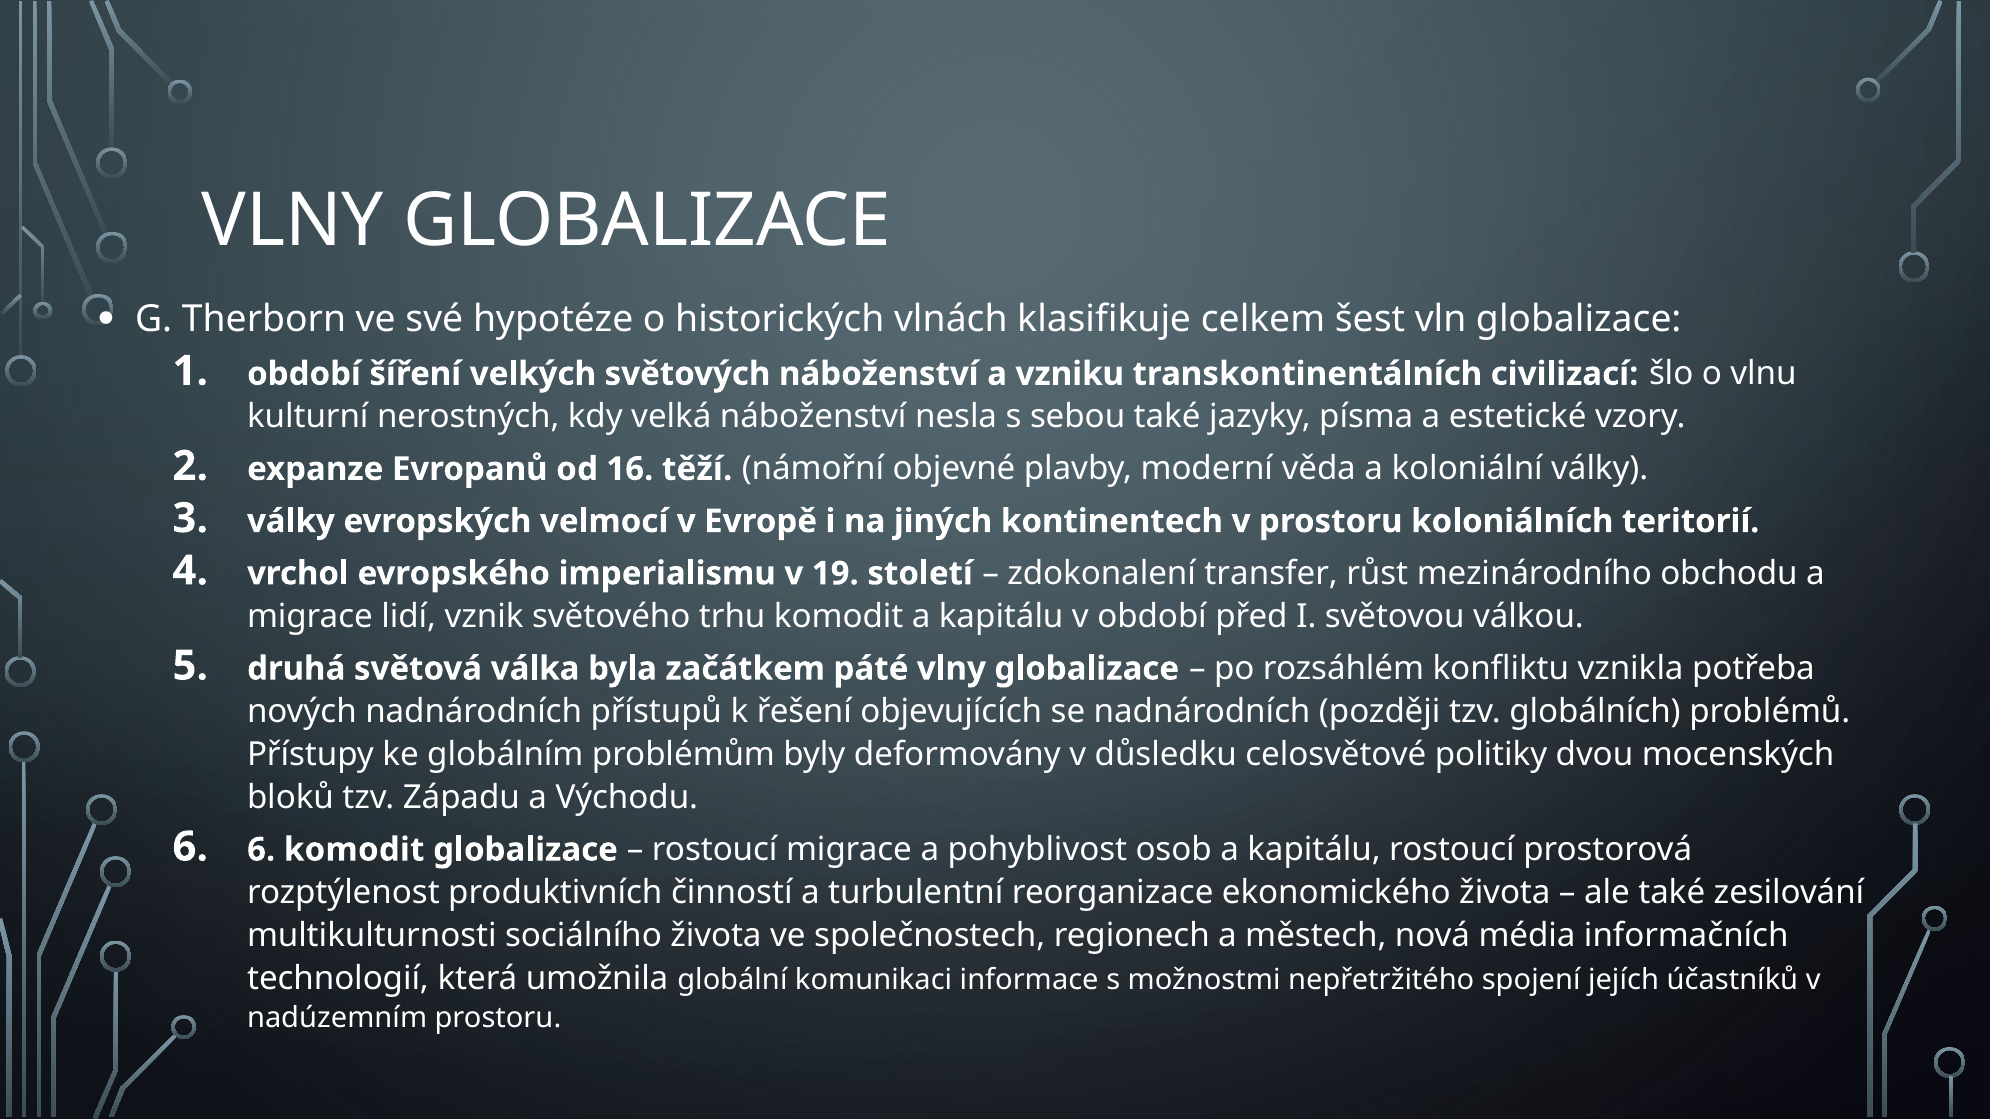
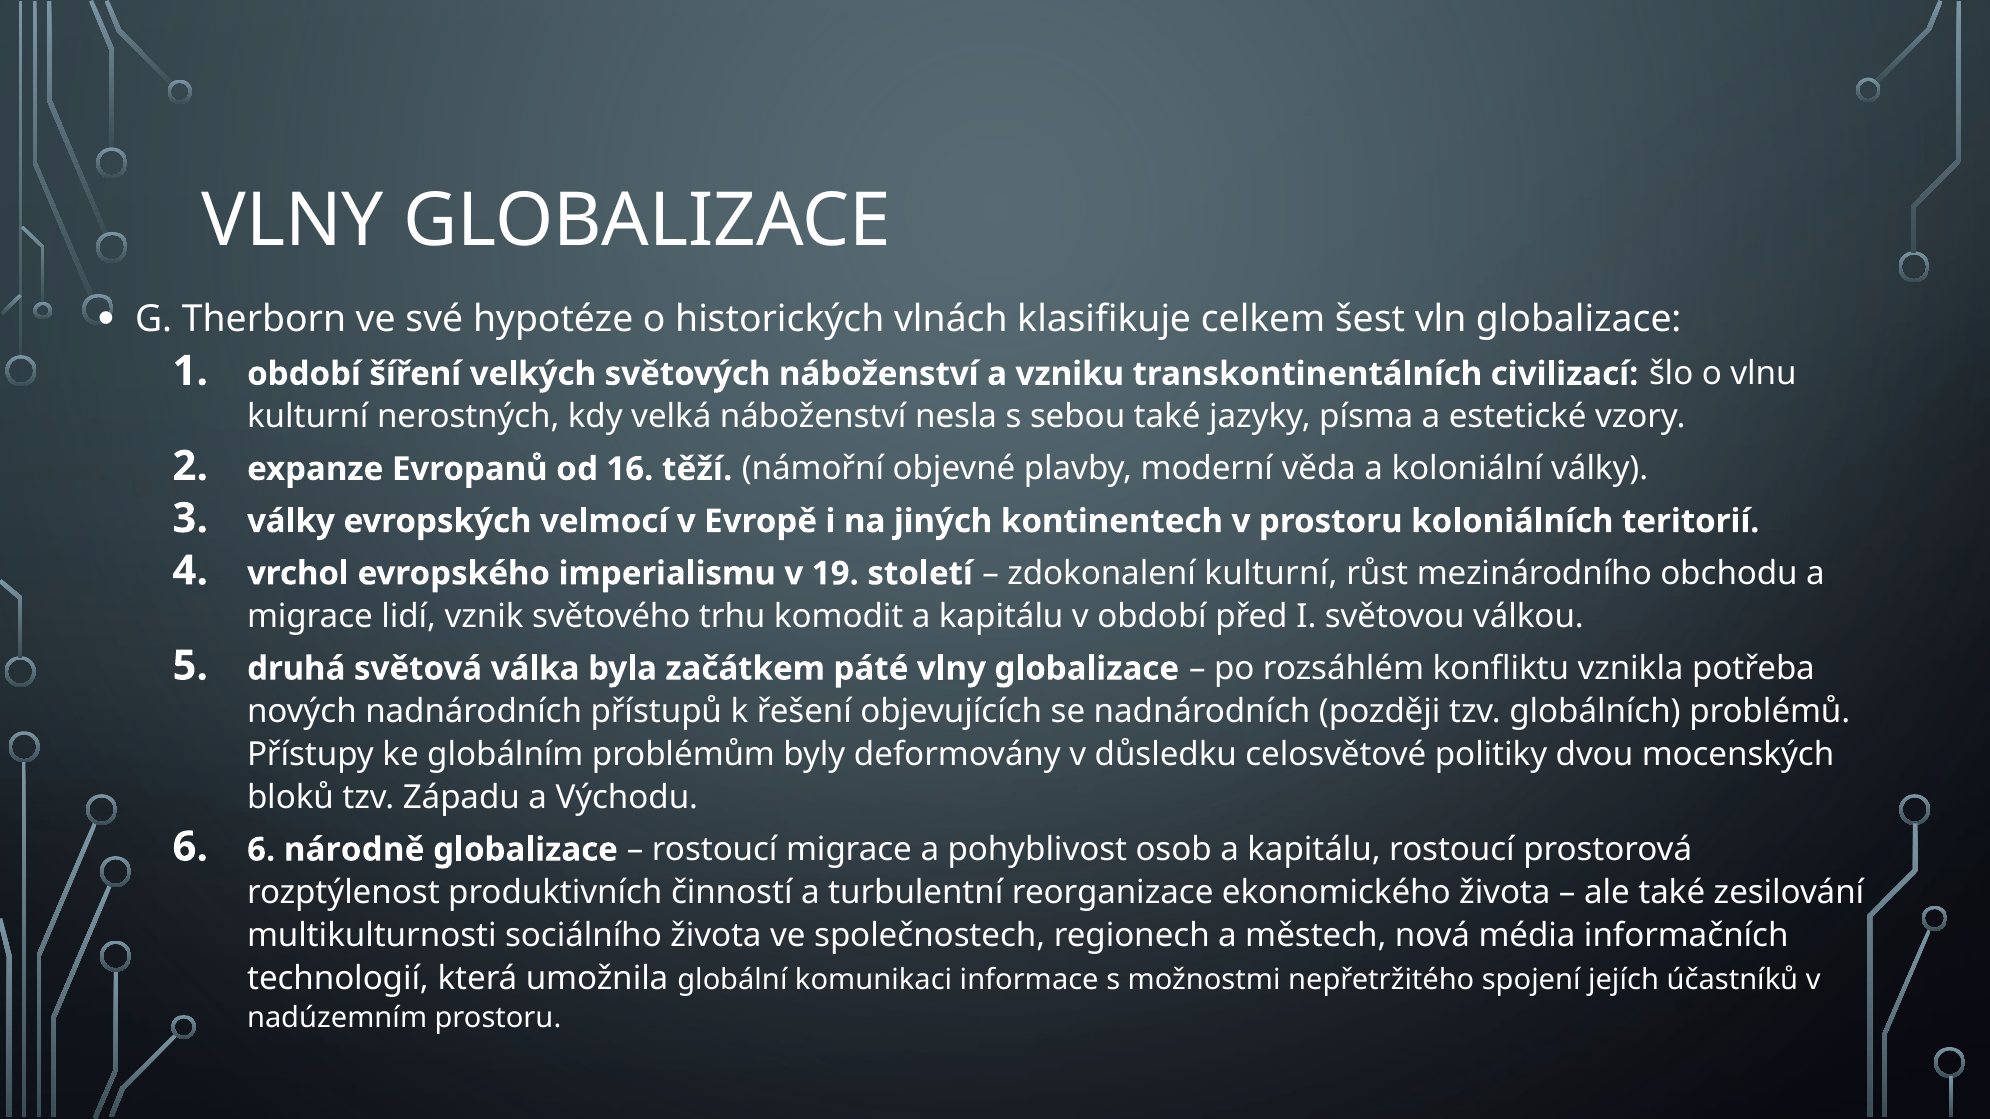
zdokonalení transfer: transfer -> kulturní (1271, 574)
6 komodit: komodit -> národně (354, 850)
